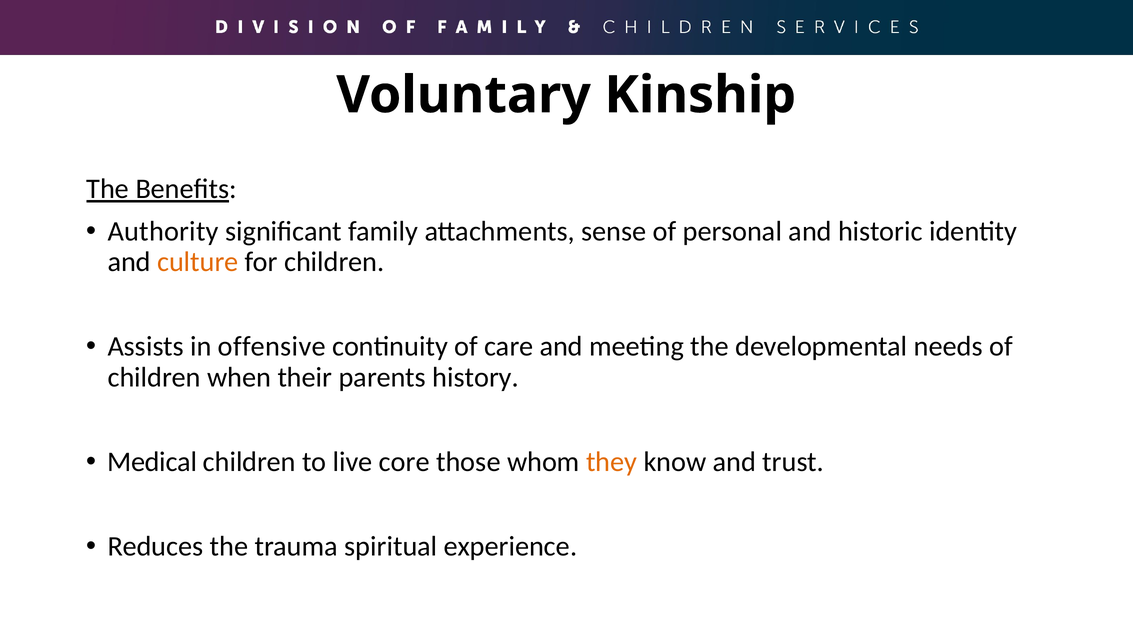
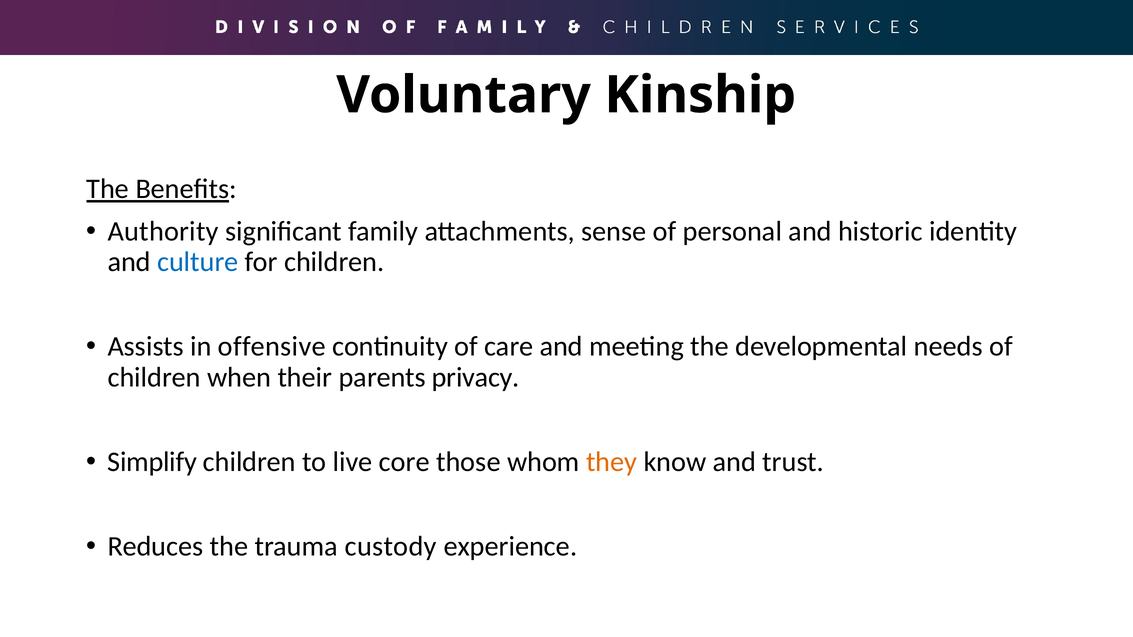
culture colour: orange -> blue (198, 262)
history: history -> privacy (476, 377)
Medical: Medical -> Simplify (152, 462)
spiritual: spiritual -> custody (391, 547)
